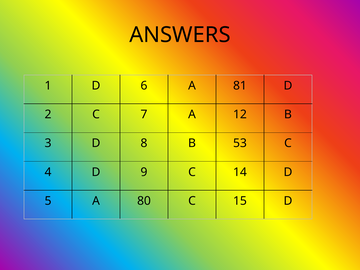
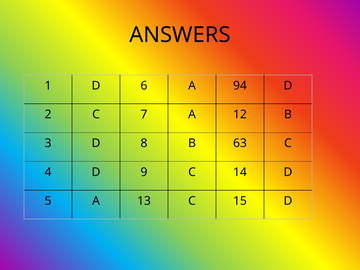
81: 81 -> 94 (240, 86)
53: 53 -> 63 (240, 143)
80: 80 -> 13 (144, 201)
